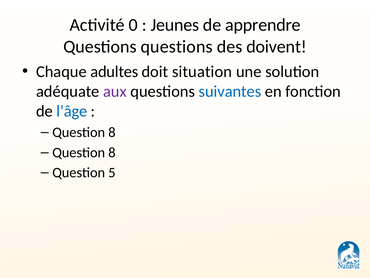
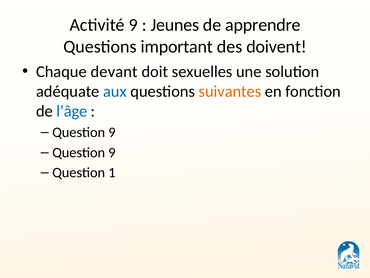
Activité 0: 0 -> 9 (133, 25)
Questions questions: questions -> important (177, 47)
adultes: adultes -> devant (114, 71)
situation: situation -> sexuelles (202, 71)
aux colour: purple -> blue (115, 91)
suivantes colour: blue -> orange (230, 91)
8: 8 -> 9 (112, 132)
8: 8 -> 9 (112, 152)
5: 5 -> 1 (112, 172)
